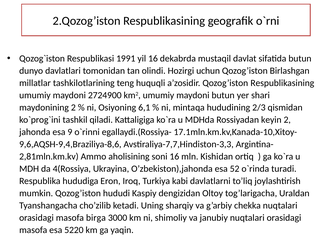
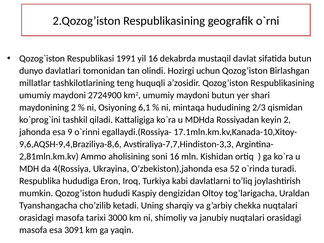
birga: birga -> tarixi (96, 218)
5220: 5220 -> 3091 (74, 230)
